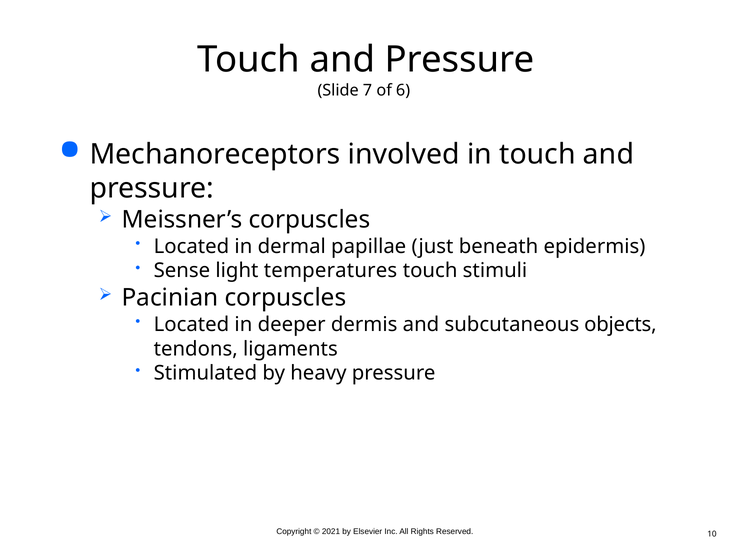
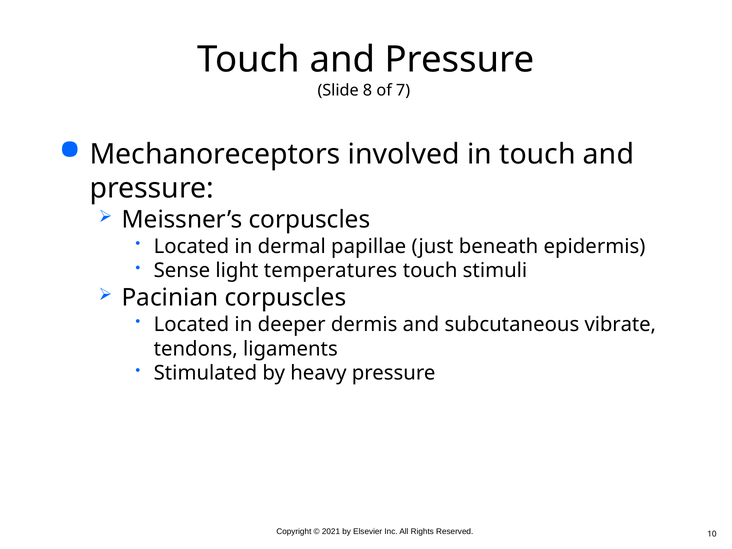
7: 7 -> 8 (368, 90)
6: 6 -> 7 (403, 90)
objects: objects -> vibrate (620, 324)
